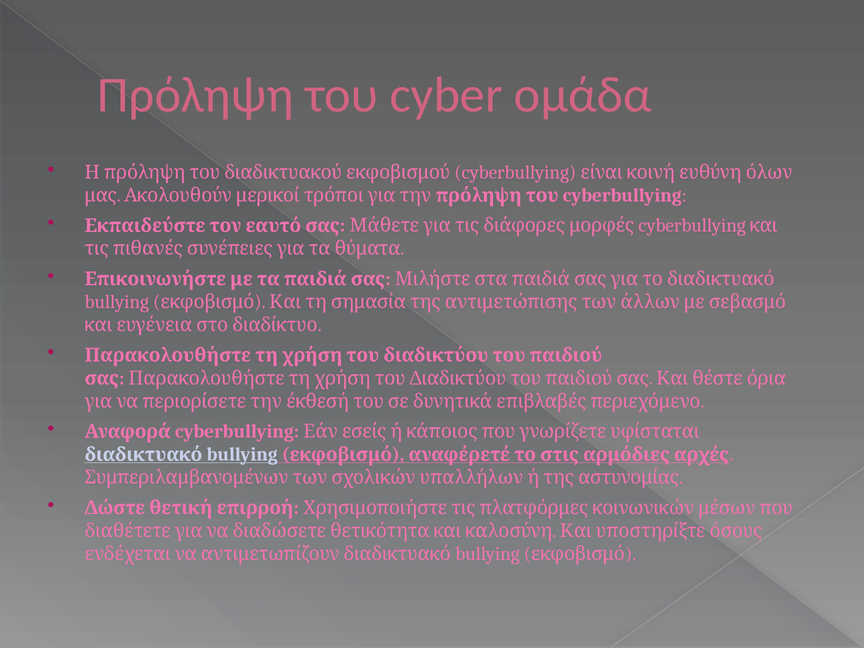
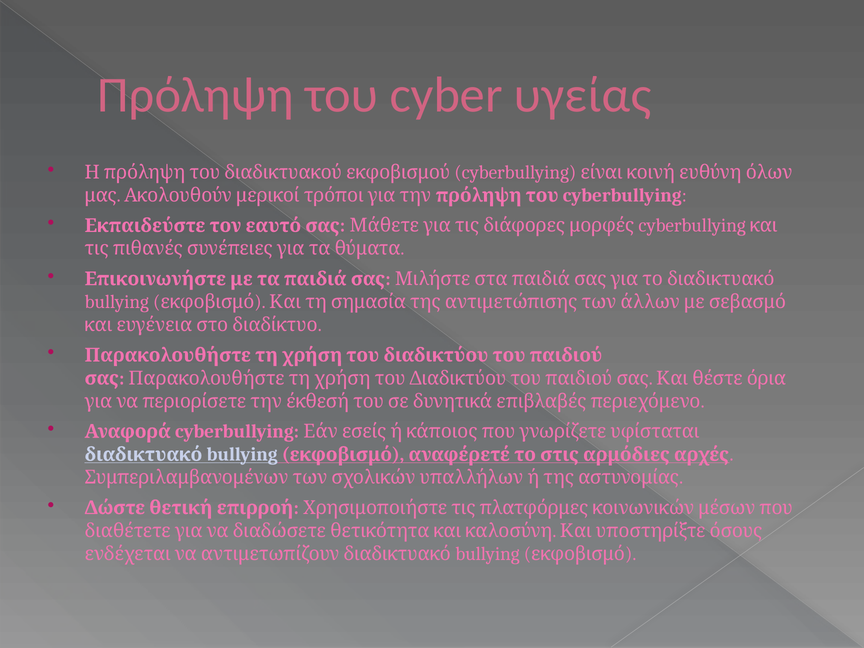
ομάδα: ομάδα -> υγείας (583, 95)
